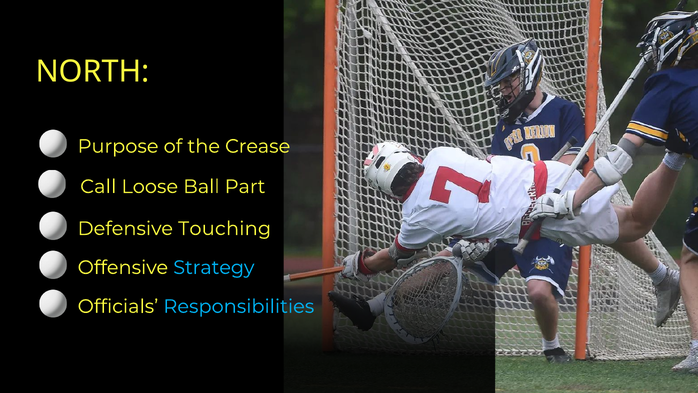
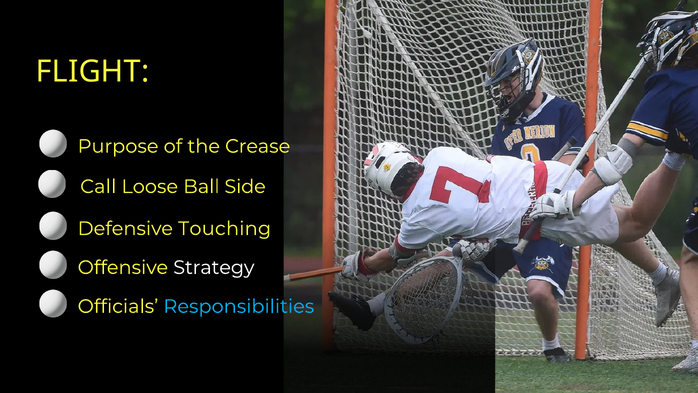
NORTH: NORTH -> FLIGHT (93, 71)
Part: Part -> Side (245, 186)
Strategy colour: light blue -> white (214, 267)
